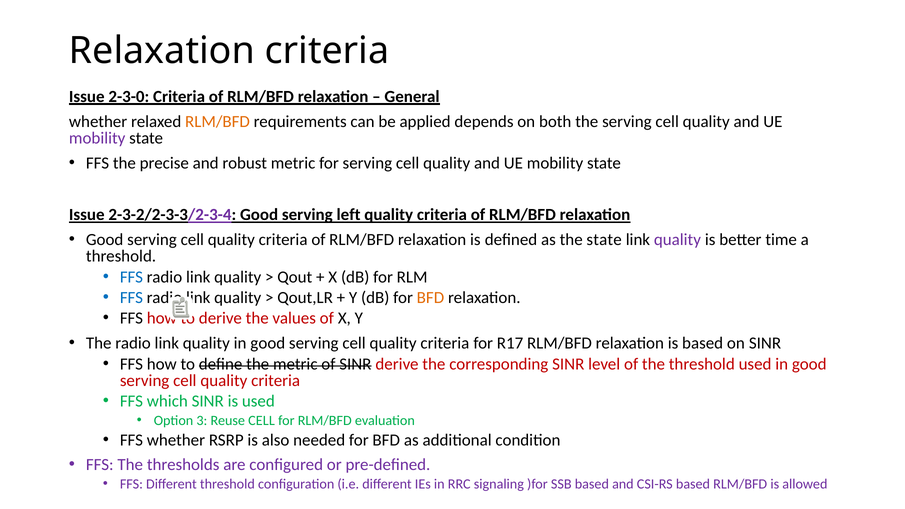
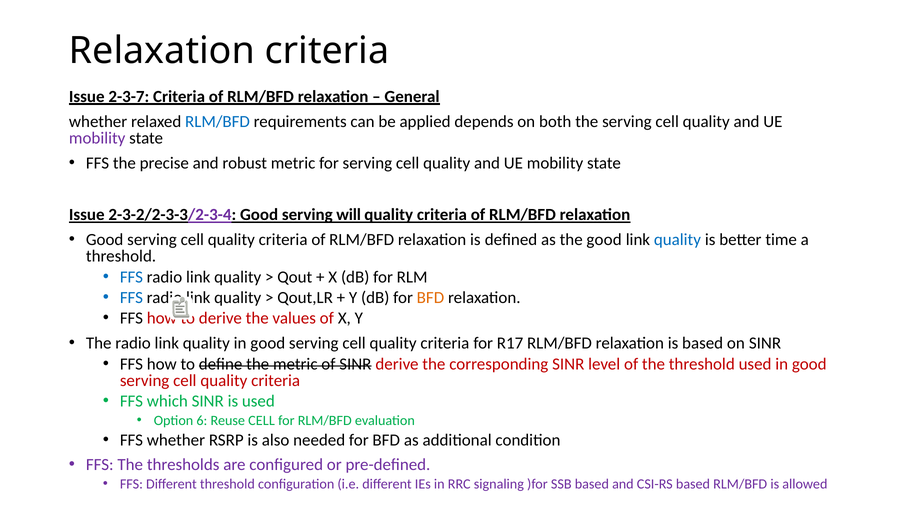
2-3-0: 2-3-0 -> 2-3-7 (129, 97)
RLM/BFD colour: orange -> blue (217, 122)
left: left -> will (349, 215)
the state: state -> good (604, 240)
quality colour: purple -> blue (677, 240)
3: 3 -> 6 (202, 421)
